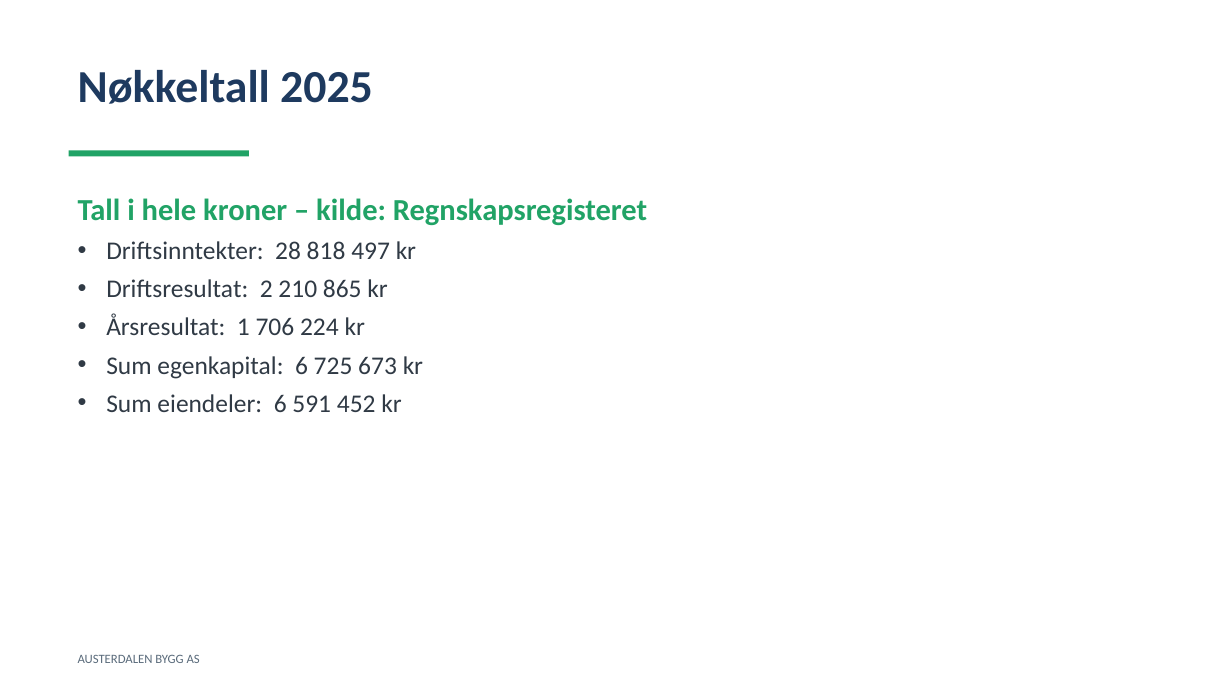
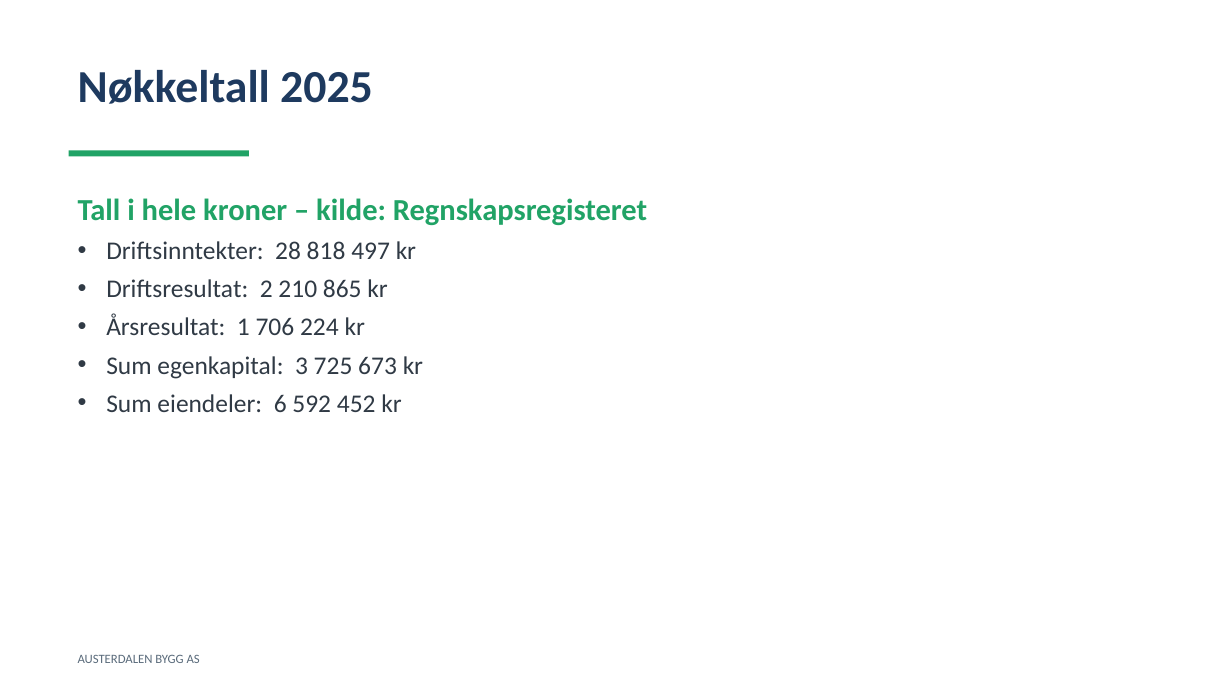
egenkapital 6: 6 -> 3 (302, 366)
591: 591 -> 592 (312, 404)
